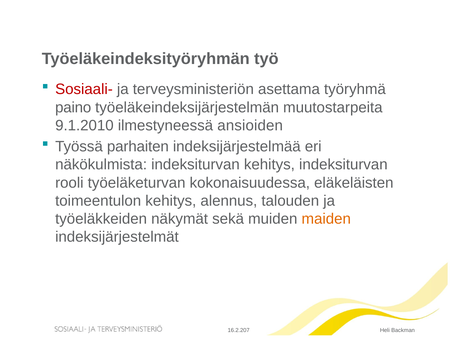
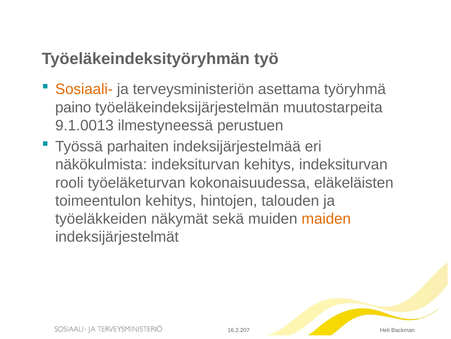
Sosiaali- colour: red -> orange (84, 89)
9.1.2010: 9.1.2010 -> 9.1.0013 (84, 125)
ansioiden: ansioiden -> perustuen (250, 125)
alennus: alennus -> hintojen (229, 200)
